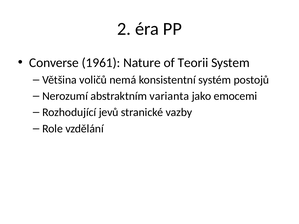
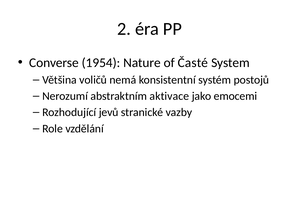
1961: 1961 -> 1954 (101, 63)
Teorii: Teorii -> Časté (193, 63)
varianta: varianta -> aktivace (169, 96)
